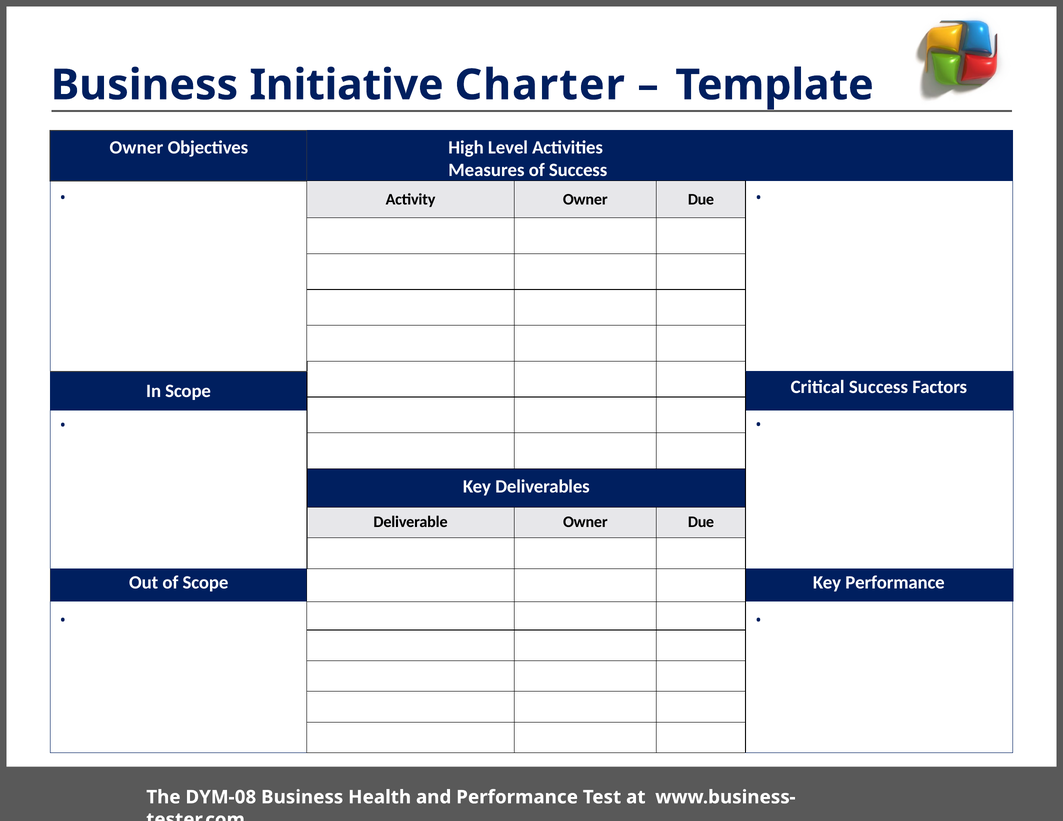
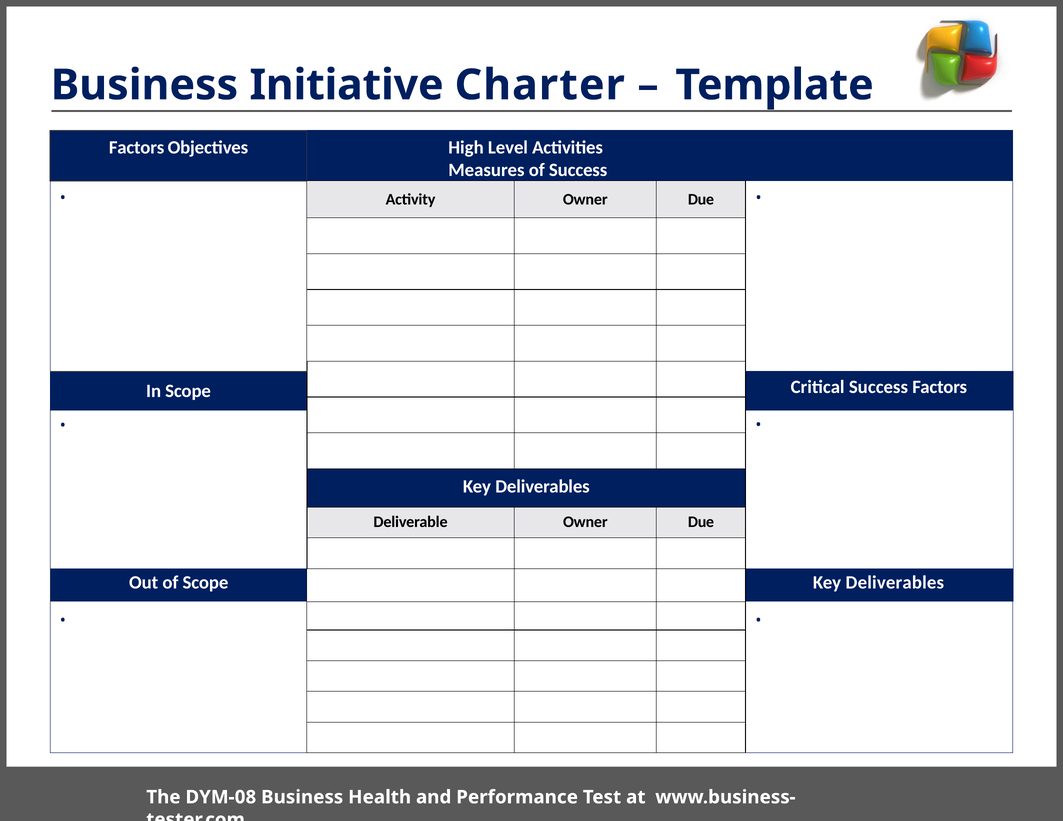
Owner: Owner -> Factors (137, 148)
Scope Key Performance: Performance -> Deliverables (895, 583)
